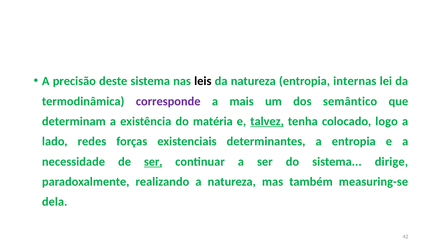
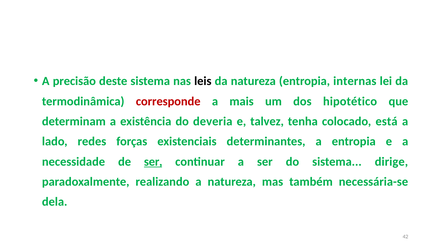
corresponde colour: purple -> red (168, 102)
semântico: semântico -> hipotético (350, 102)
matéria: matéria -> deveria (213, 122)
talvez underline: present -> none (267, 122)
logo: logo -> está (387, 122)
measuring-se: measuring-se -> necessária-se (373, 182)
